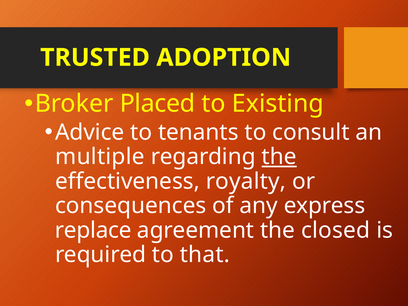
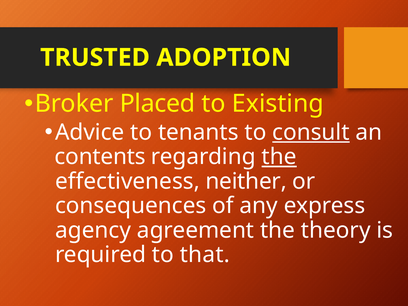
consult underline: none -> present (311, 132)
multiple: multiple -> contents (100, 157)
royalty: royalty -> neither (246, 181)
replace: replace -> agency (93, 230)
closed: closed -> theory (336, 230)
